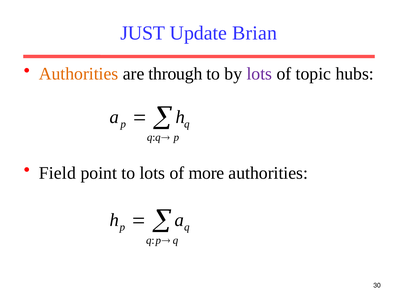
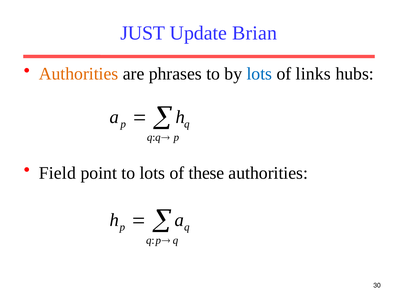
through: through -> phrases (175, 74)
lots colour: purple -> blue (259, 74)
topic: topic -> links (313, 74)
more: more -> these (206, 173)
